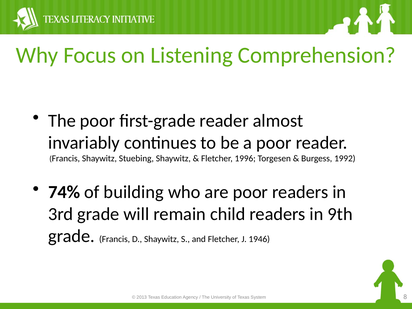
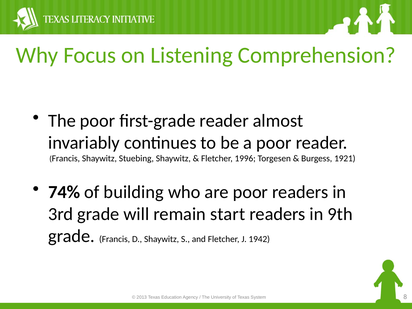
1992: 1992 -> 1921 (345, 159)
child: child -> start (228, 214)
1946: 1946 -> 1942 (259, 239)
